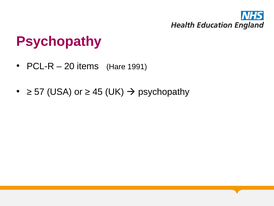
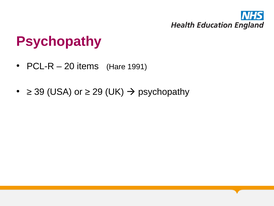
57: 57 -> 39 (39, 92)
45: 45 -> 29 (98, 92)
